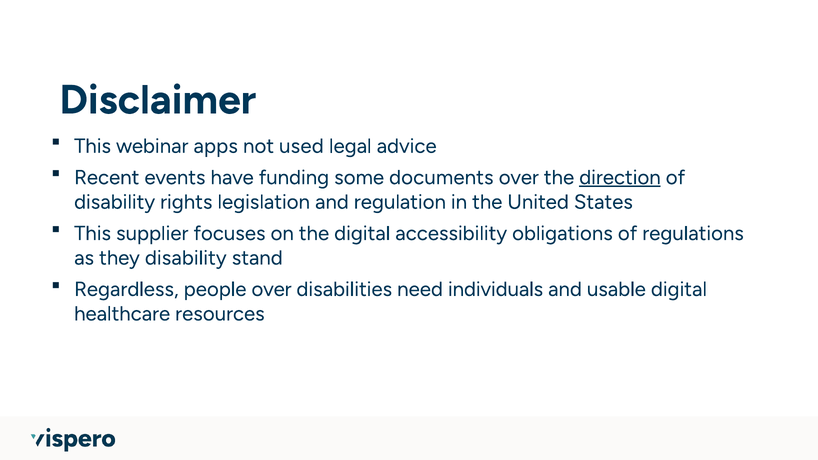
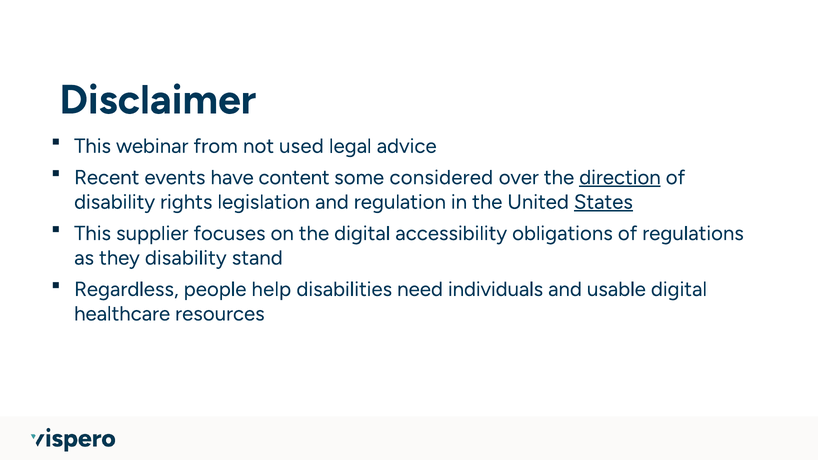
apps: apps -> from (216, 146)
funding: funding -> content (294, 177)
documents: documents -> considered (441, 177)
States underline: none -> present (603, 202)
people over: over -> help (271, 289)
